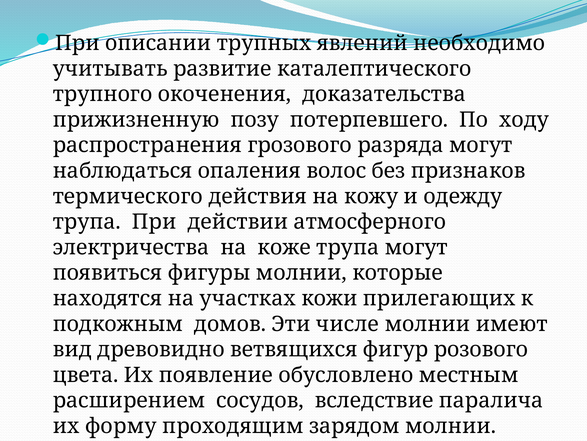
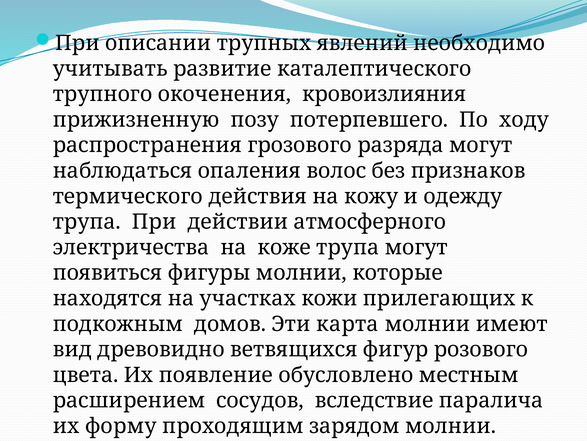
доказательства: доказательства -> кровоизлияния (384, 94)
числе: числе -> карта (347, 324)
